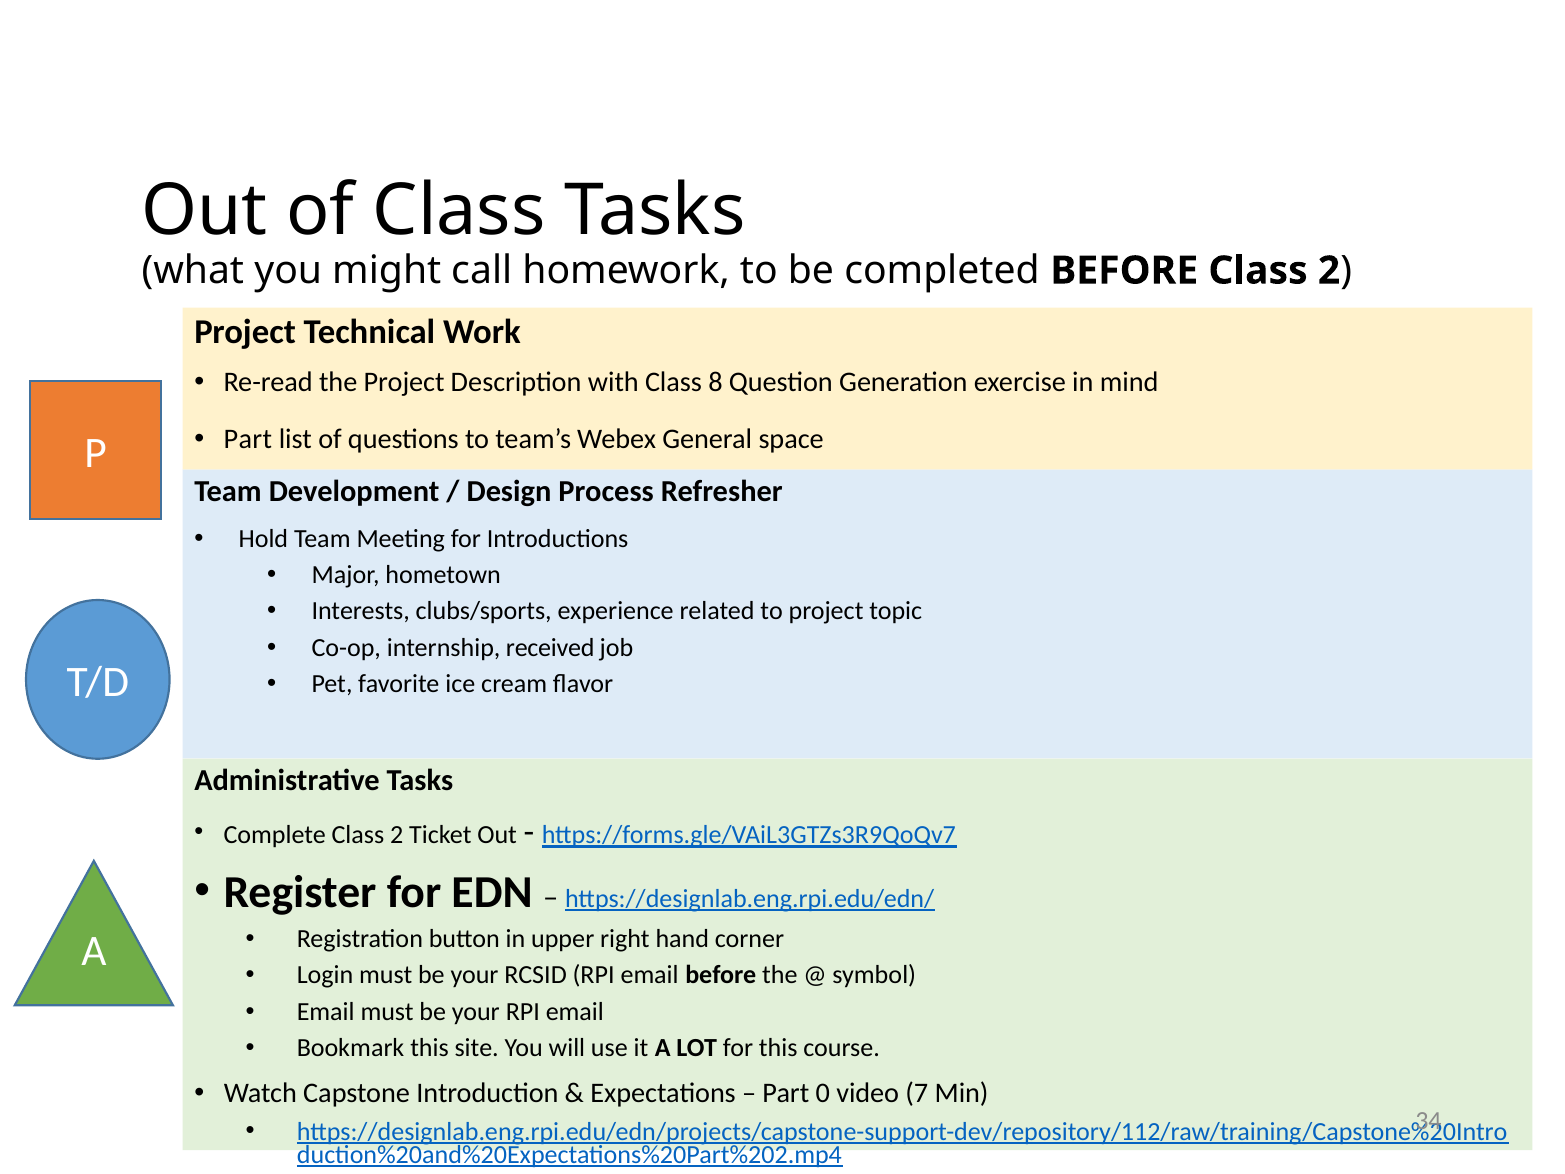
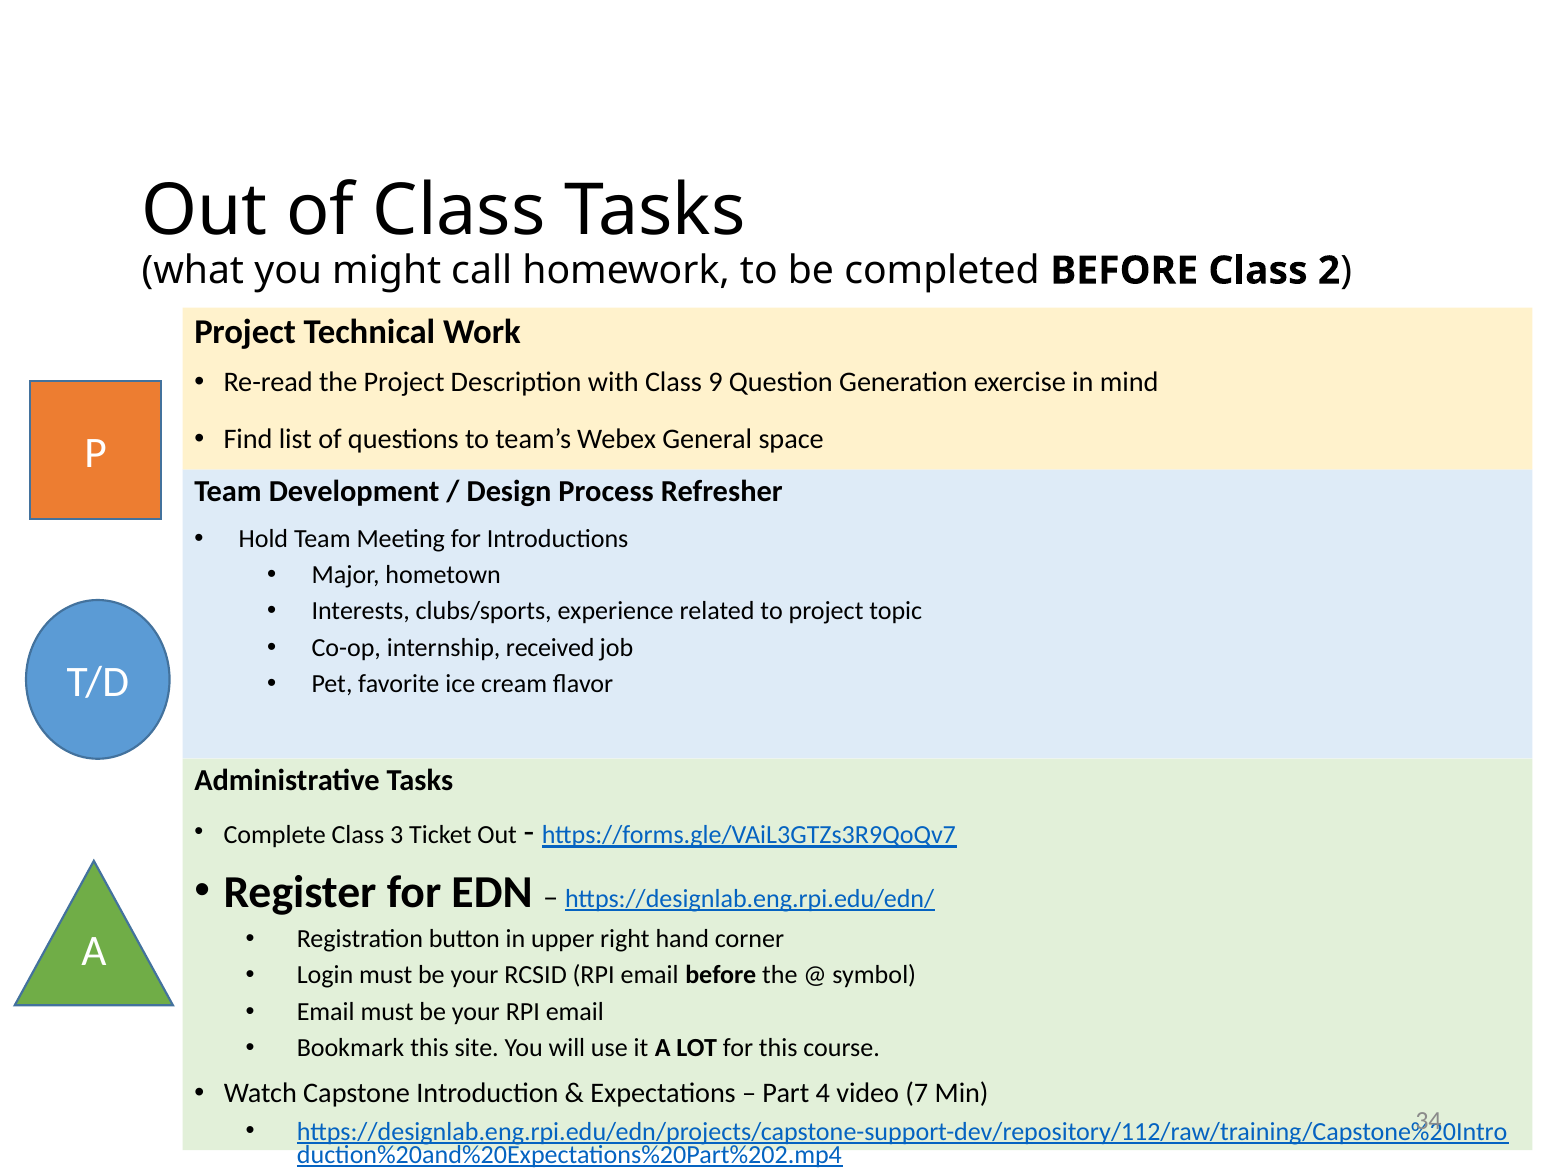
8: 8 -> 9 (716, 382)
Part: Part -> Find (248, 440)
Complete Class 2: 2 -> 3 (397, 835)
0: 0 -> 4 (823, 1093)
